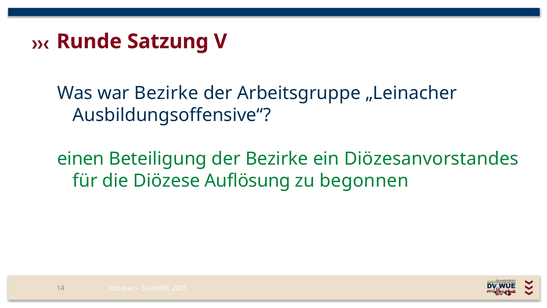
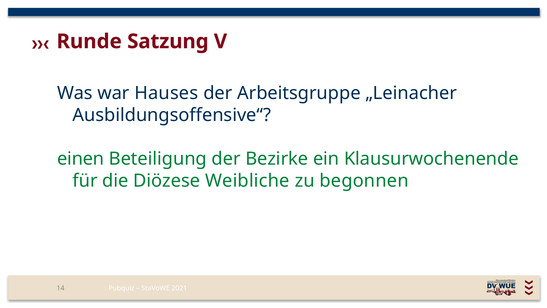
war Bezirke: Bezirke -> Hauses (166, 93)
Diözesanvorstandes: Diözesanvorstandes -> Klausurwochenende (431, 159)
Auflösung: Auflösung -> Weibliche (247, 181)
